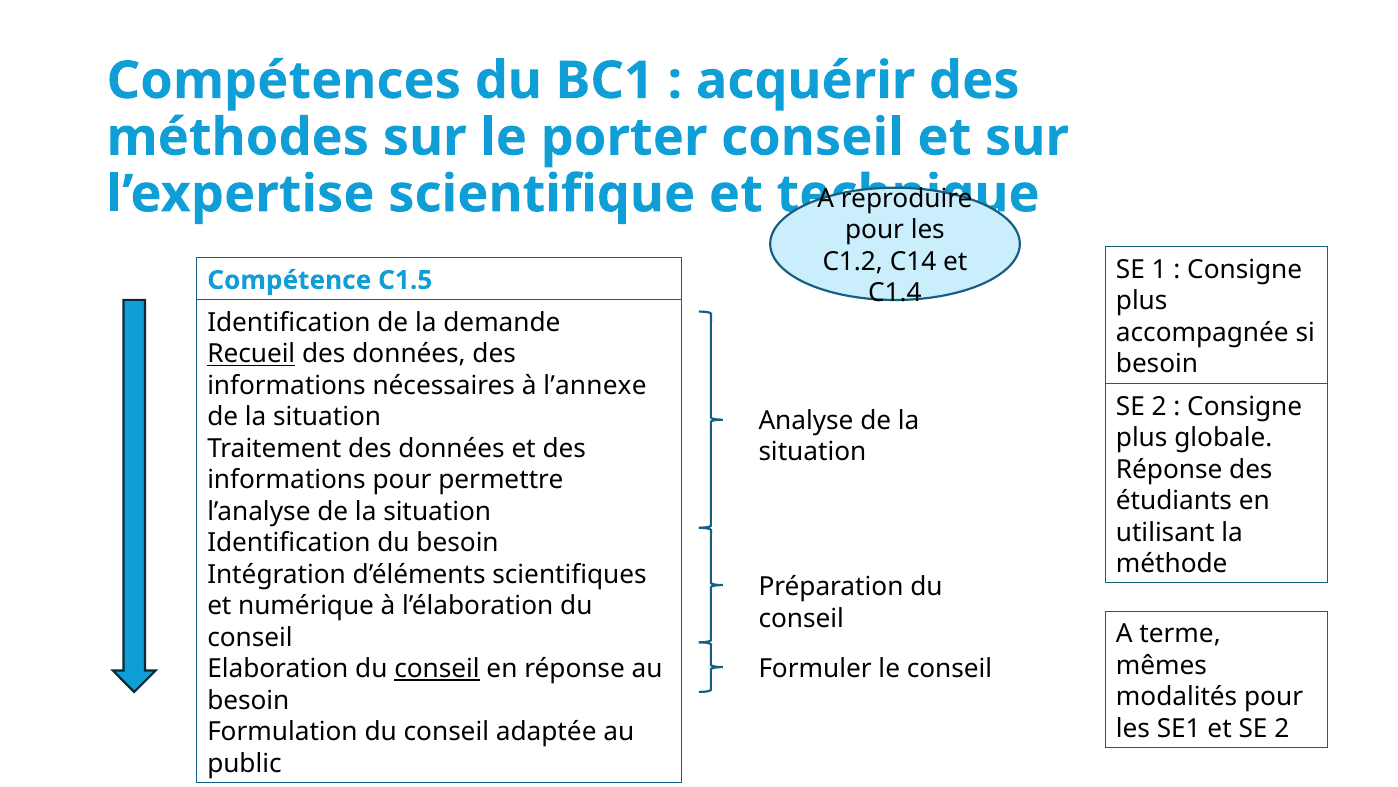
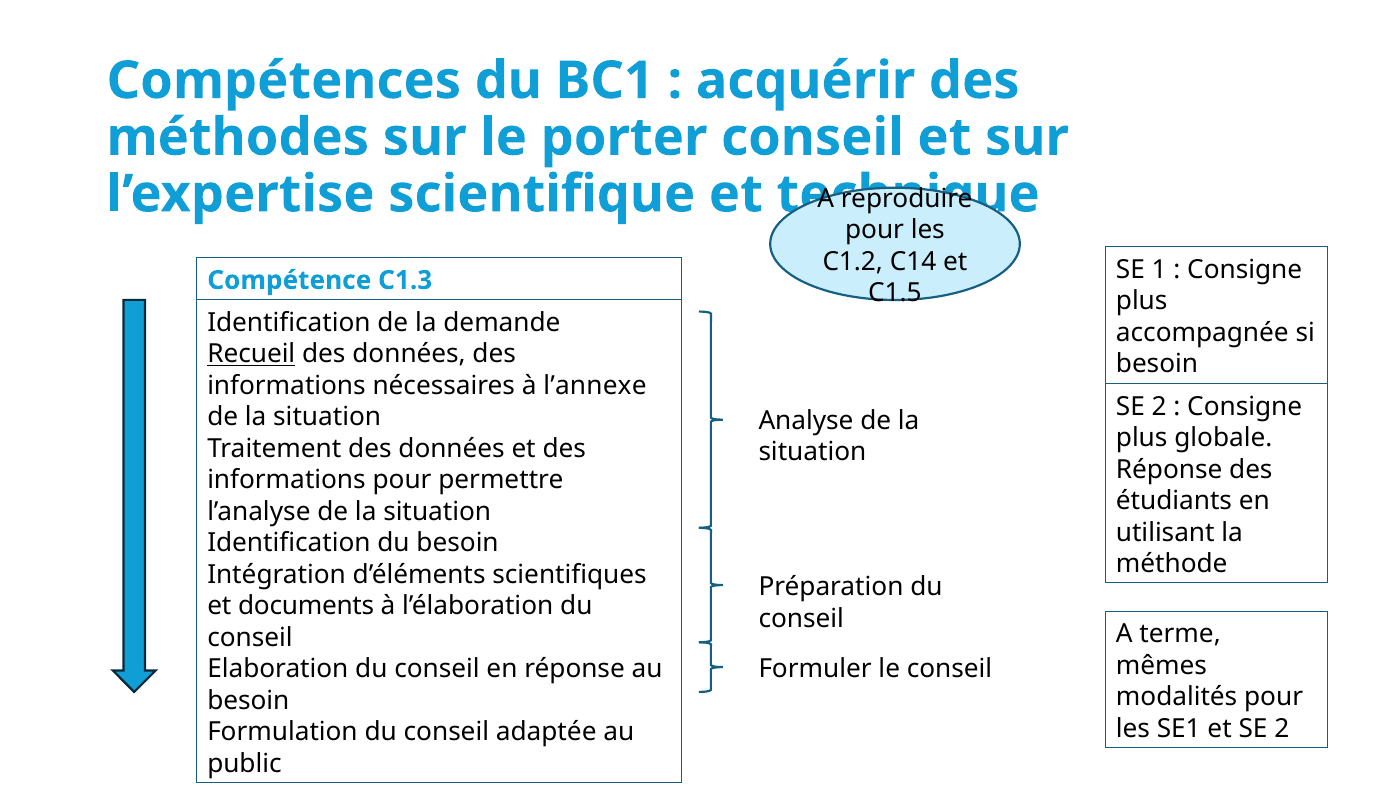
C1.5: C1.5 -> C1.3 (405, 280)
C1.4: C1.4 -> C1.5 (895, 293)
numérique: numérique -> documents (306, 605)
conseil underline: present -> none (437, 668)
